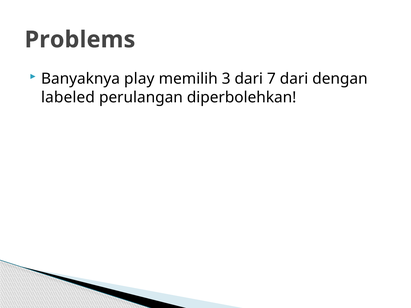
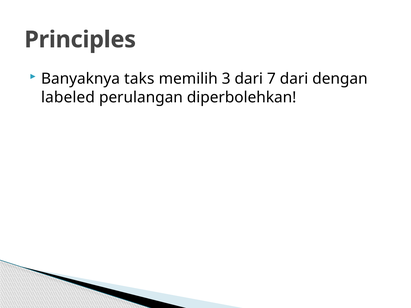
Problems: Problems -> Principles (80, 40)
play: play -> taks (139, 79)
